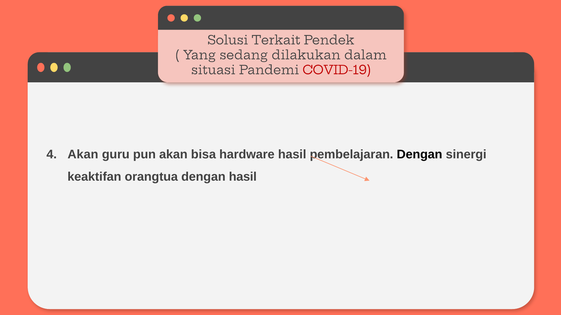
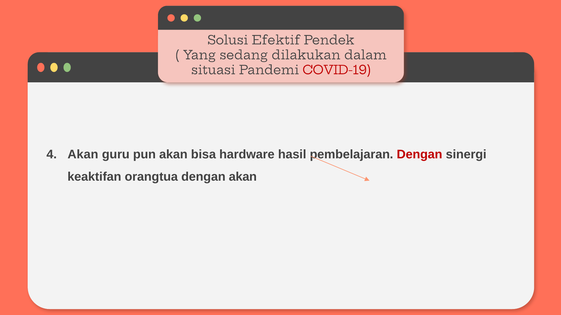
Terkait: Terkait -> Efektif (276, 40)
Dengan colour: black -> red (420, 155)
dengan hasil: hasil -> akan (243, 177)
